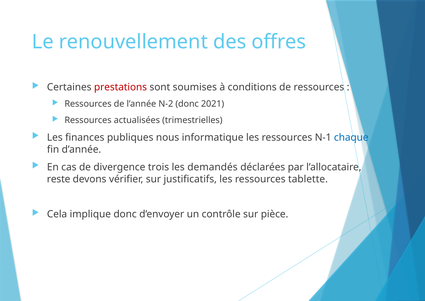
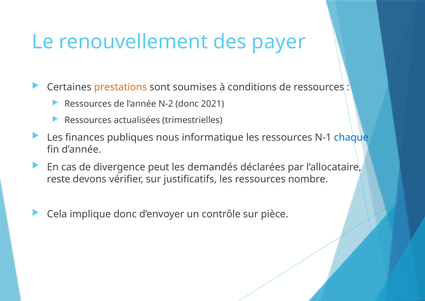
offres: offres -> payer (279, 42)
prestations colour: red -> orange (121, 87)
trois: trois -> peut (159, 167)
tablette: tablette -> nombre (308, 179)
